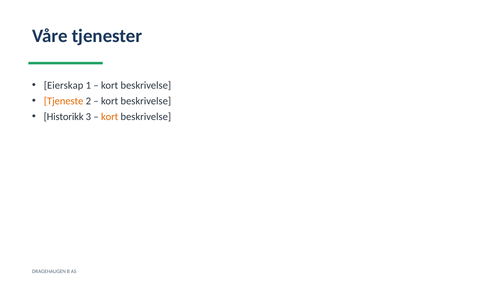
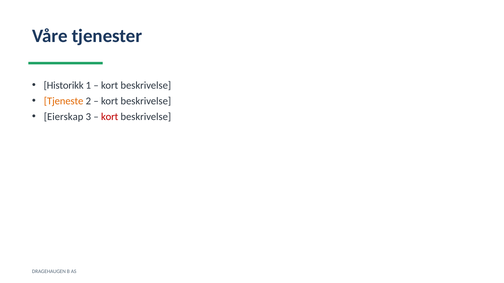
Eierskap: Eierskap -> Historikk (64, 85)
Historikk: Historikk -> Eierskap (64, 117)
kort colour: orange -> red (110, 117)
